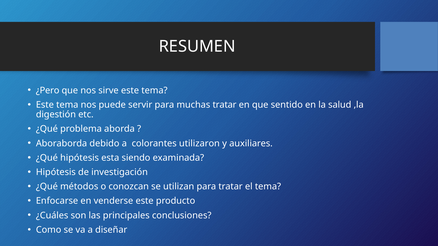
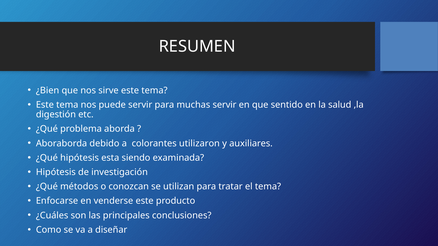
¿Pero: ¿Pero -> ¿Bien (48, 90)
muchas tratar: tratar -> servir (225, 105)
